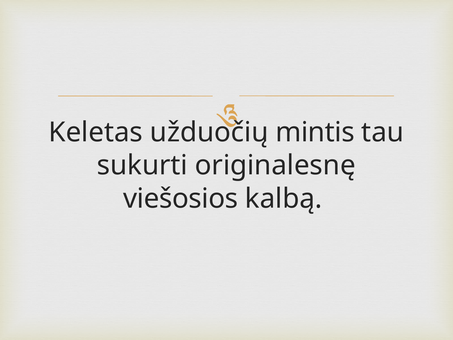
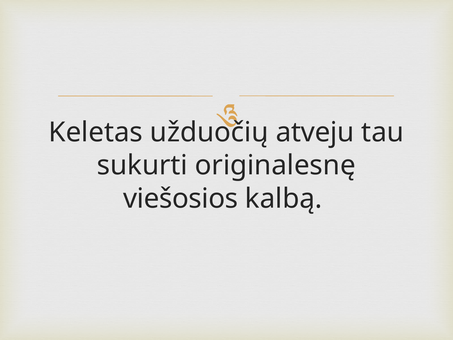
mintis: mintis -> atveju (315, 132)
